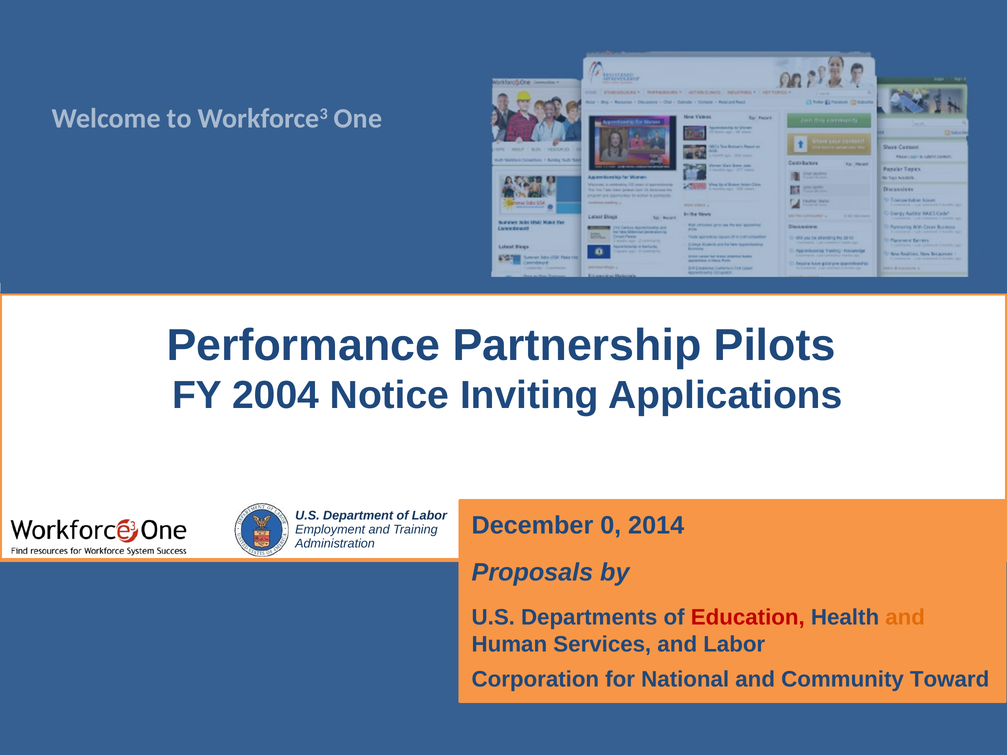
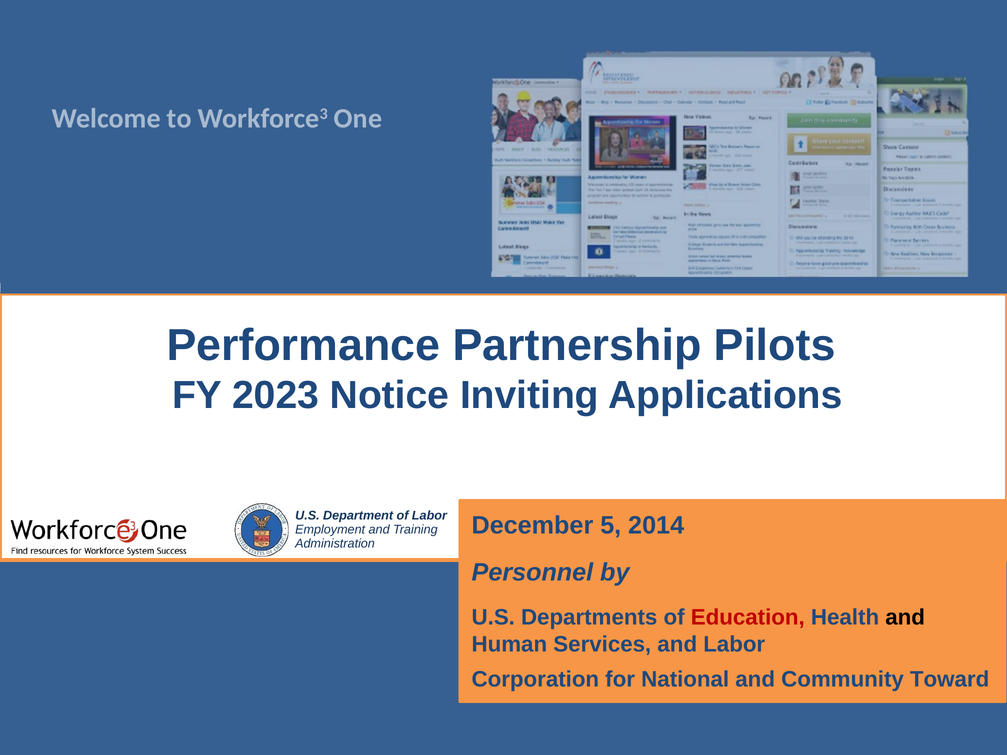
2004: 2004 -> 2023 (276, 395)
0: 0 -> 5 (611, 525)
Proposals: Proposals -> Personnel (532, 572)
and colour: orange -> black (905, 618)
